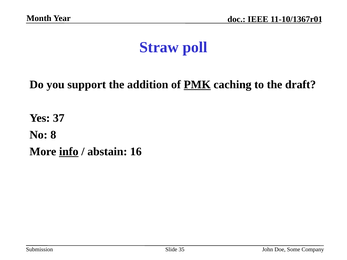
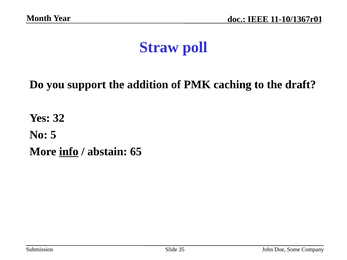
PMK underline: present -> none (197, 85)
37: 37 -> 32 (59, 118)
8: 8 -> 5 (53, 135)
16: 16 -> 65 (136, 152)
